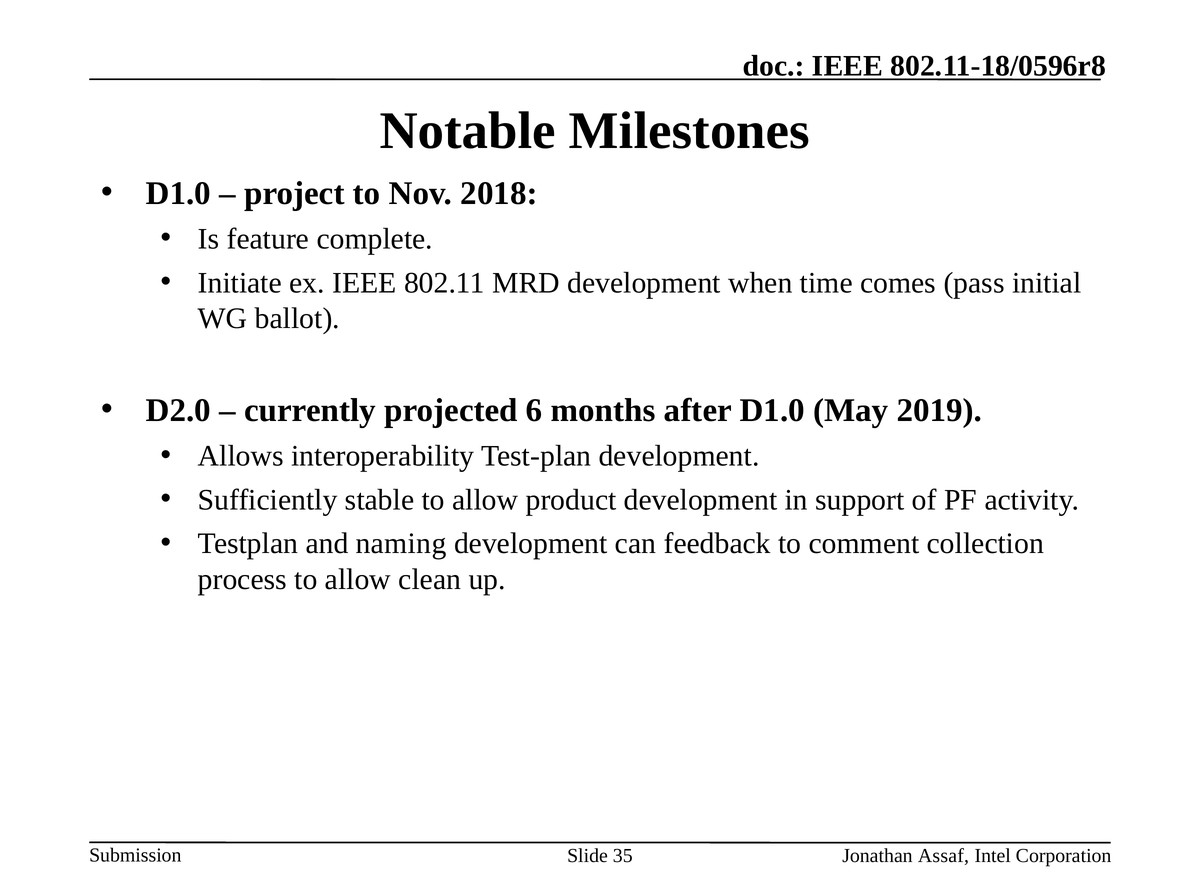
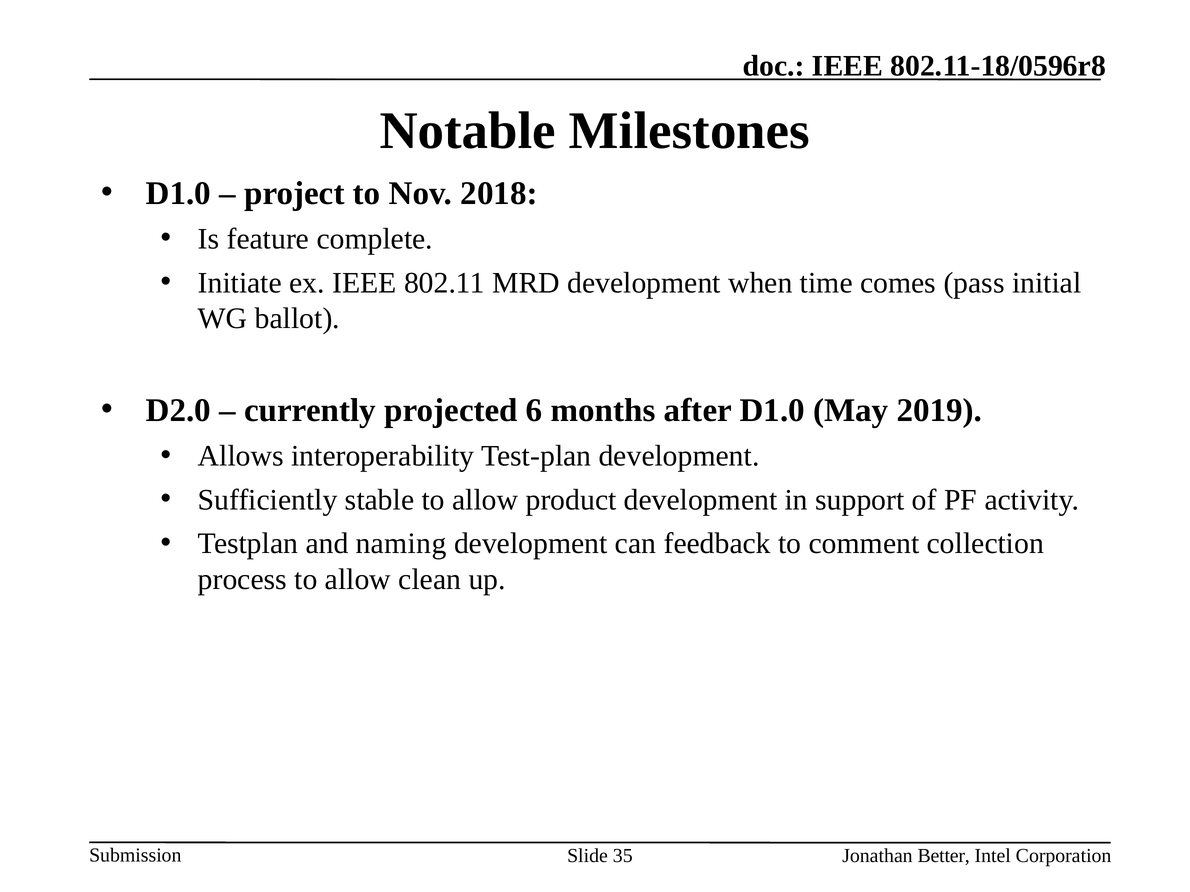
Assaf: Assaf -> Better (944, 856)
